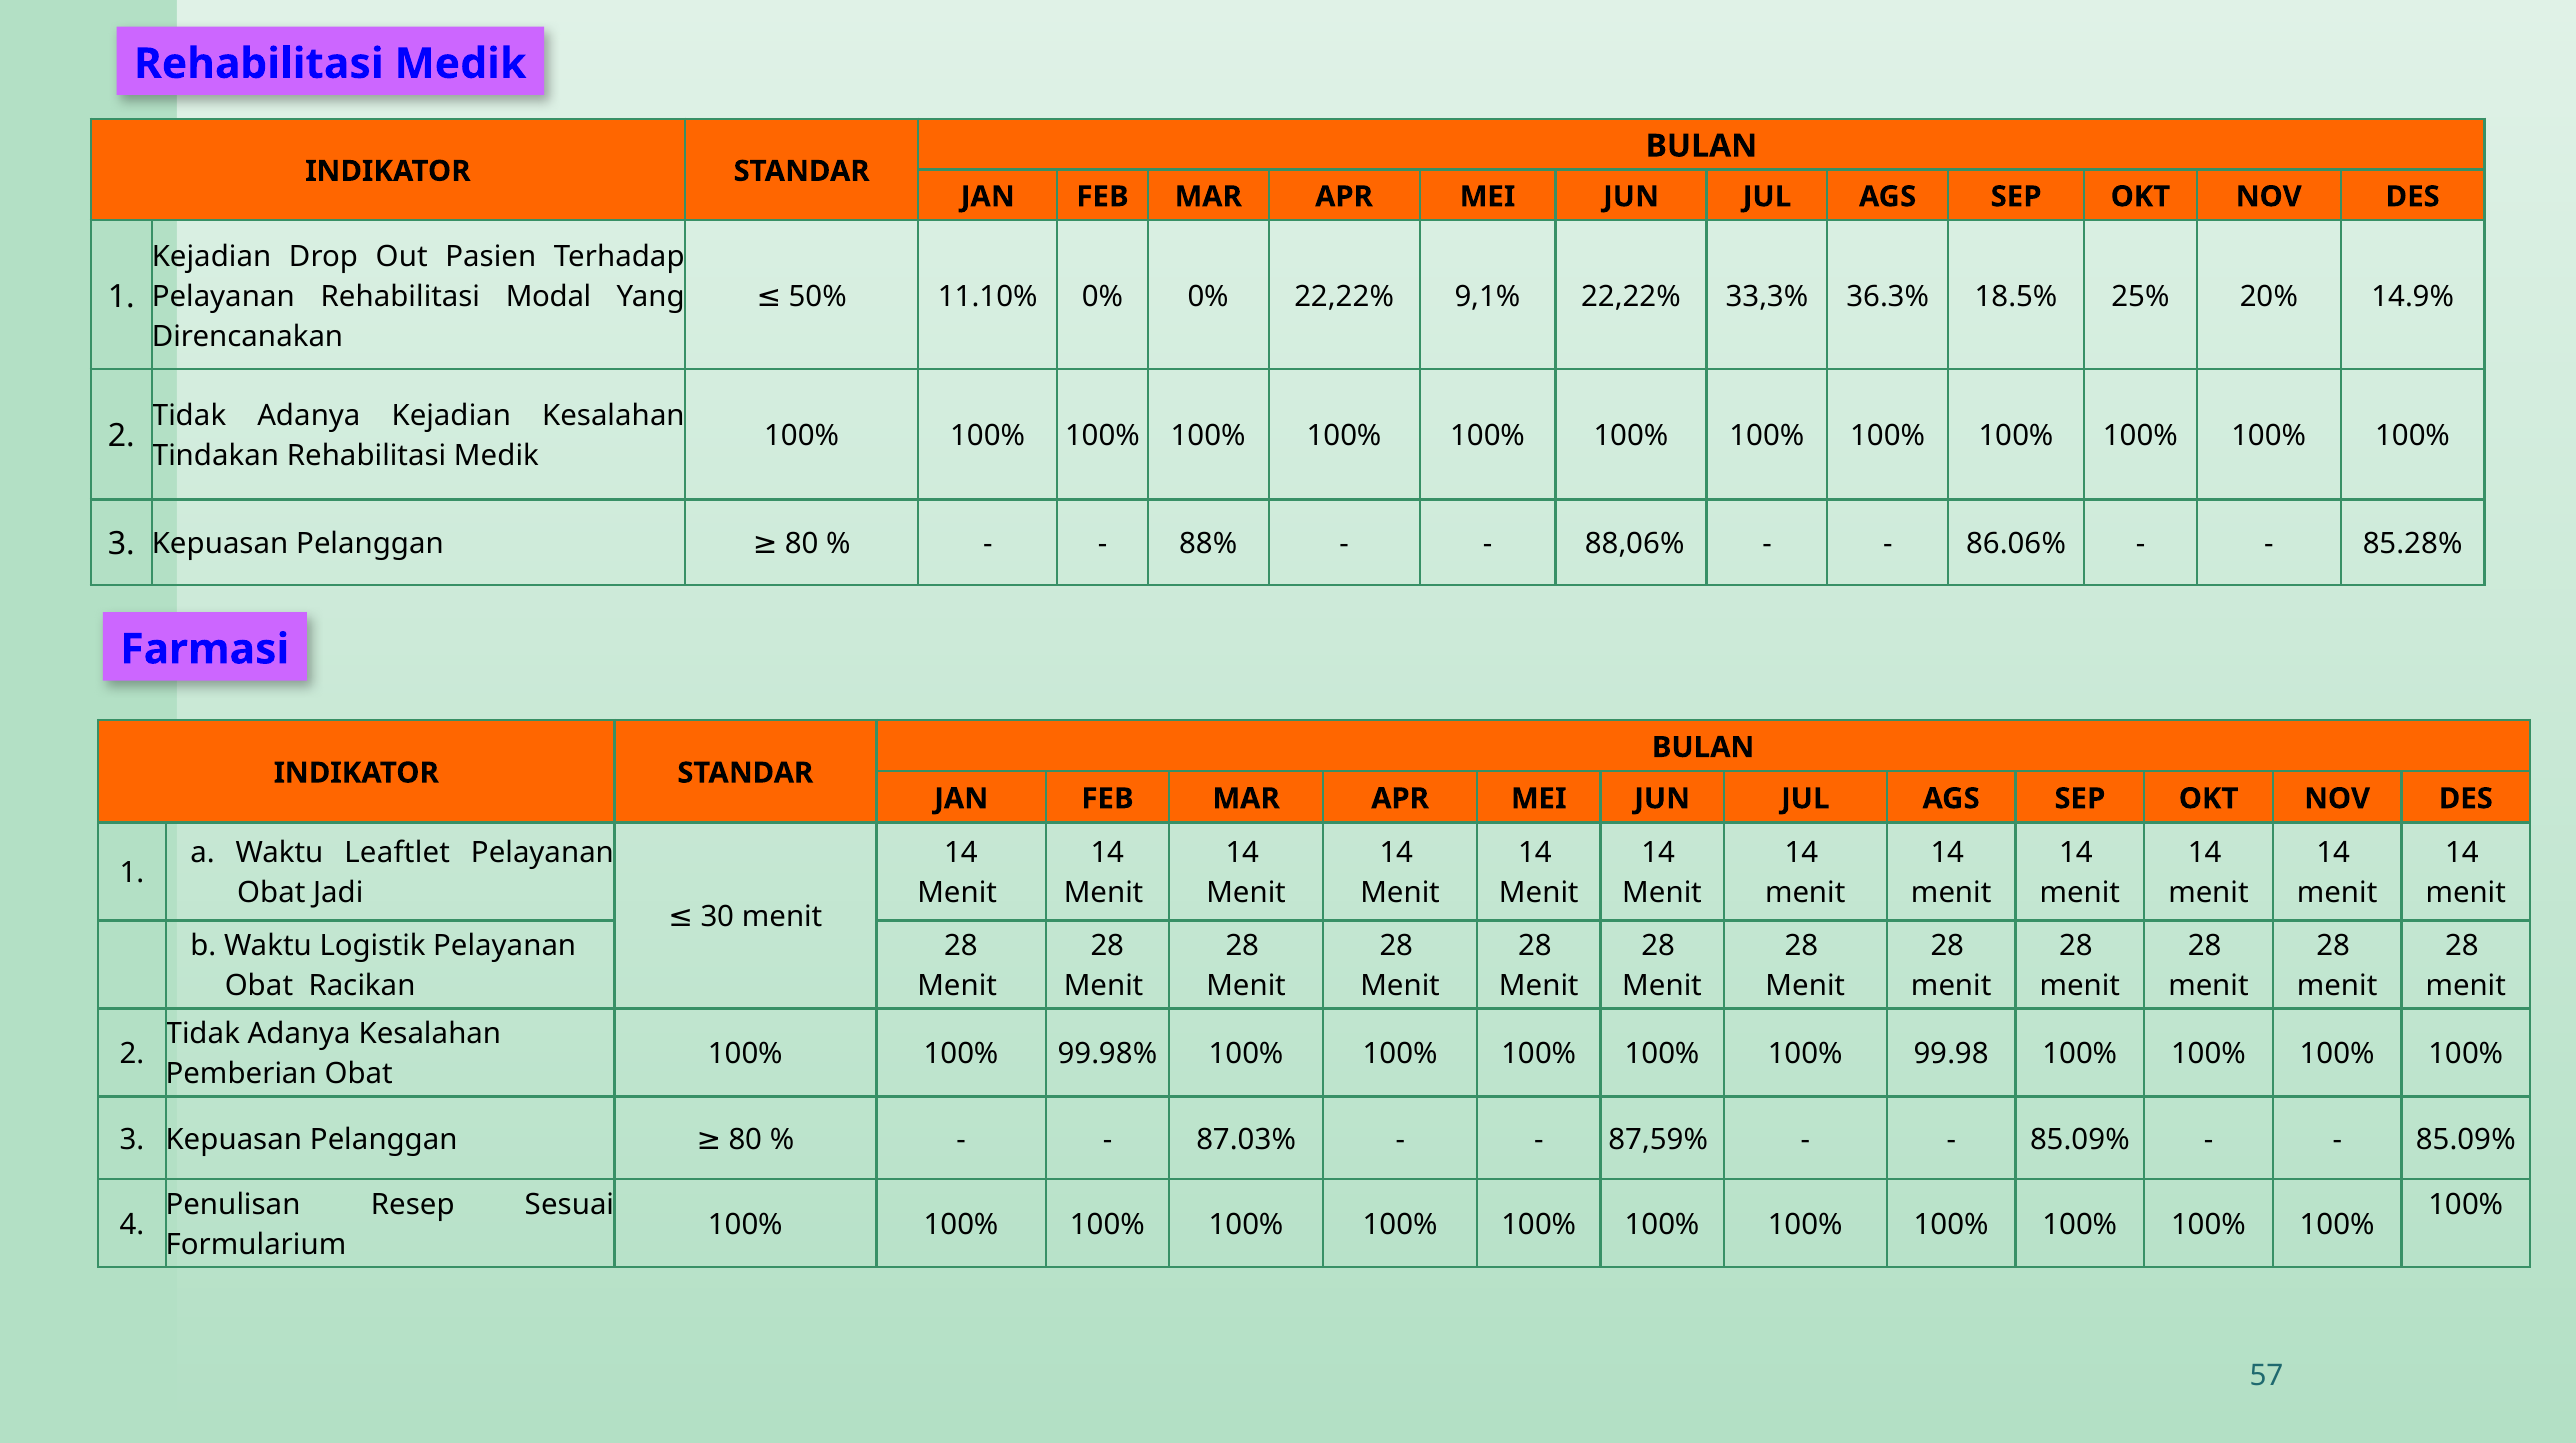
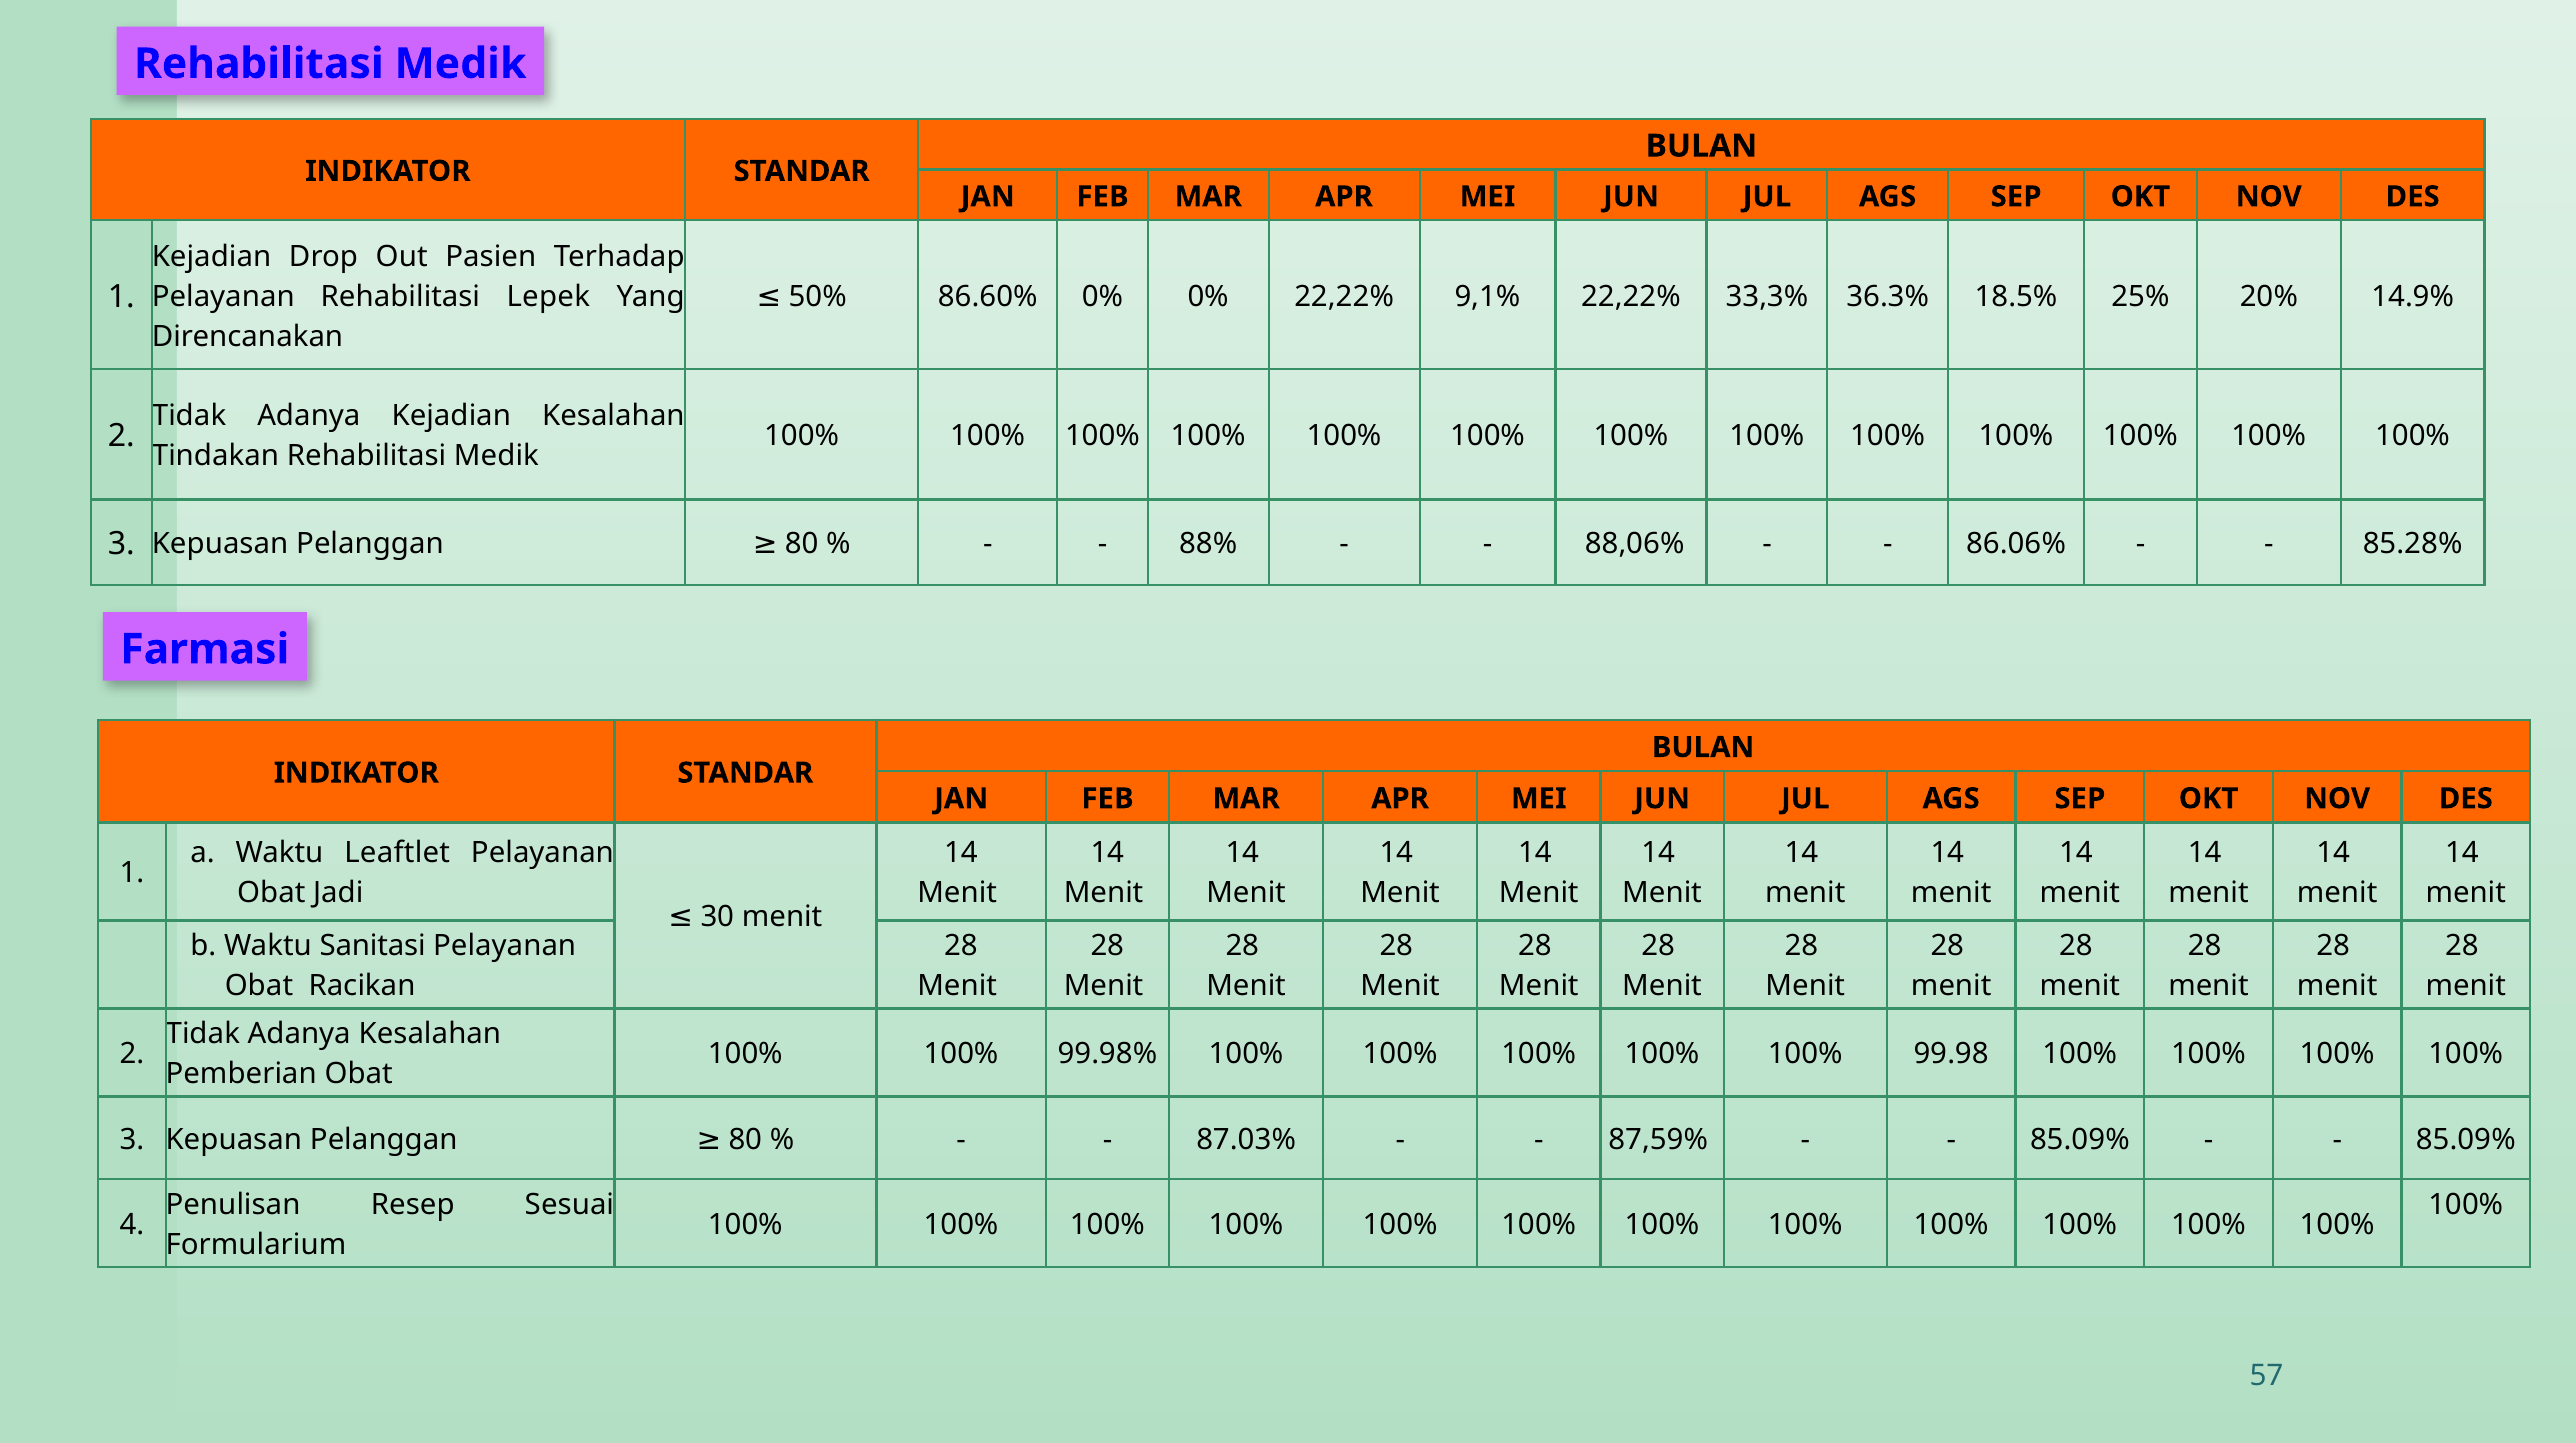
11.10%: 11.10% -> 86.60% (988, 297)
Modal: Modal -> Lepek (548, 297)
Logistik: Logistik -> Sanitasi (373, 946)
